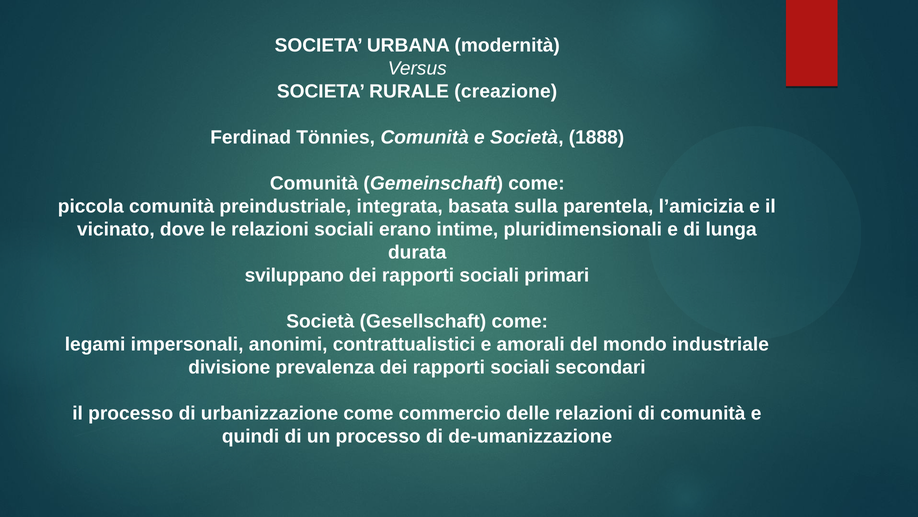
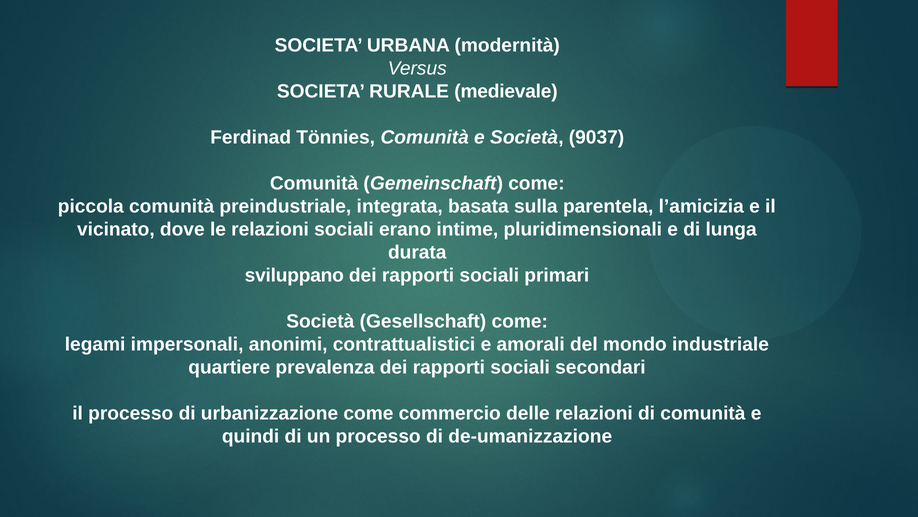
creazione: creazione -> medievale (506, 91)
1888: 1888 -> 9037 (597, 137)
divisione: divisione -> quartiere (229, 367)
